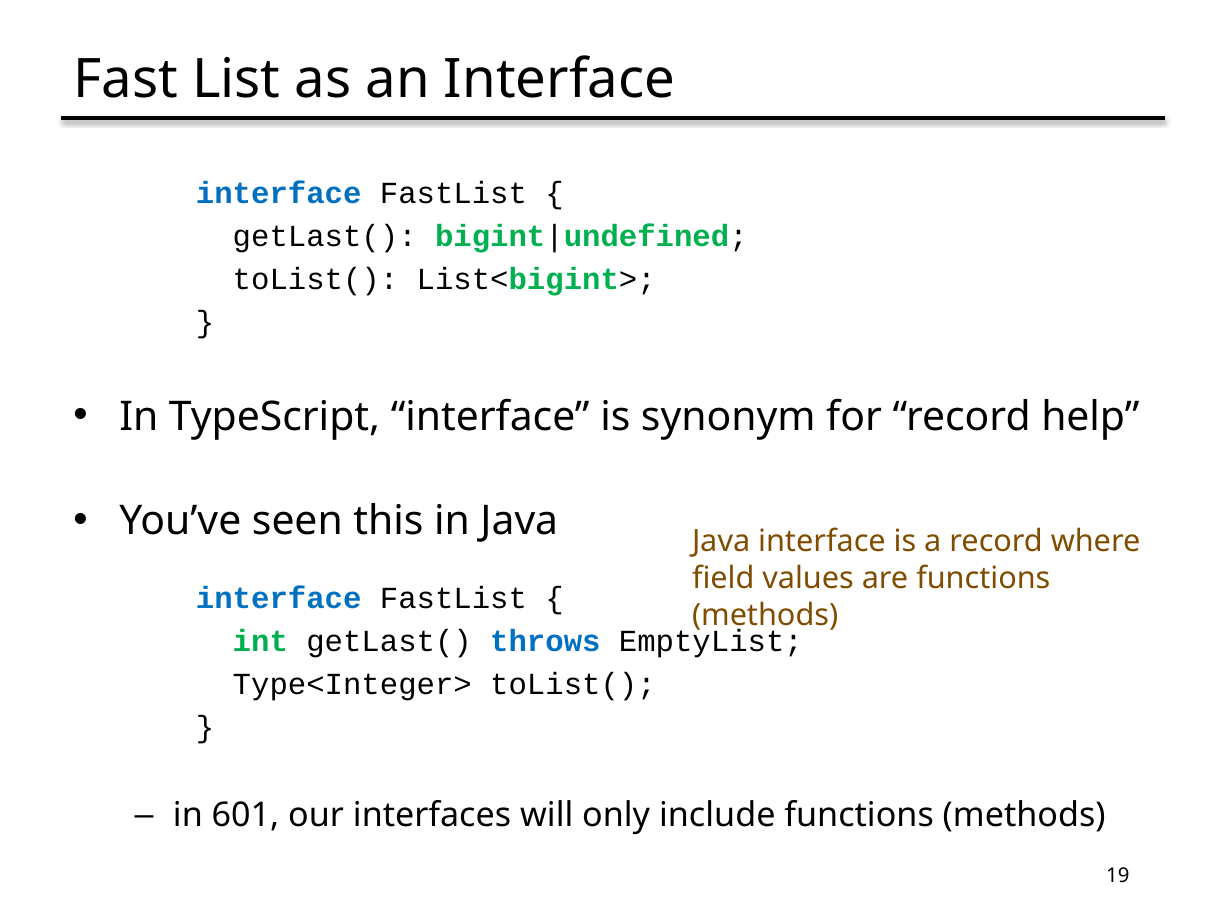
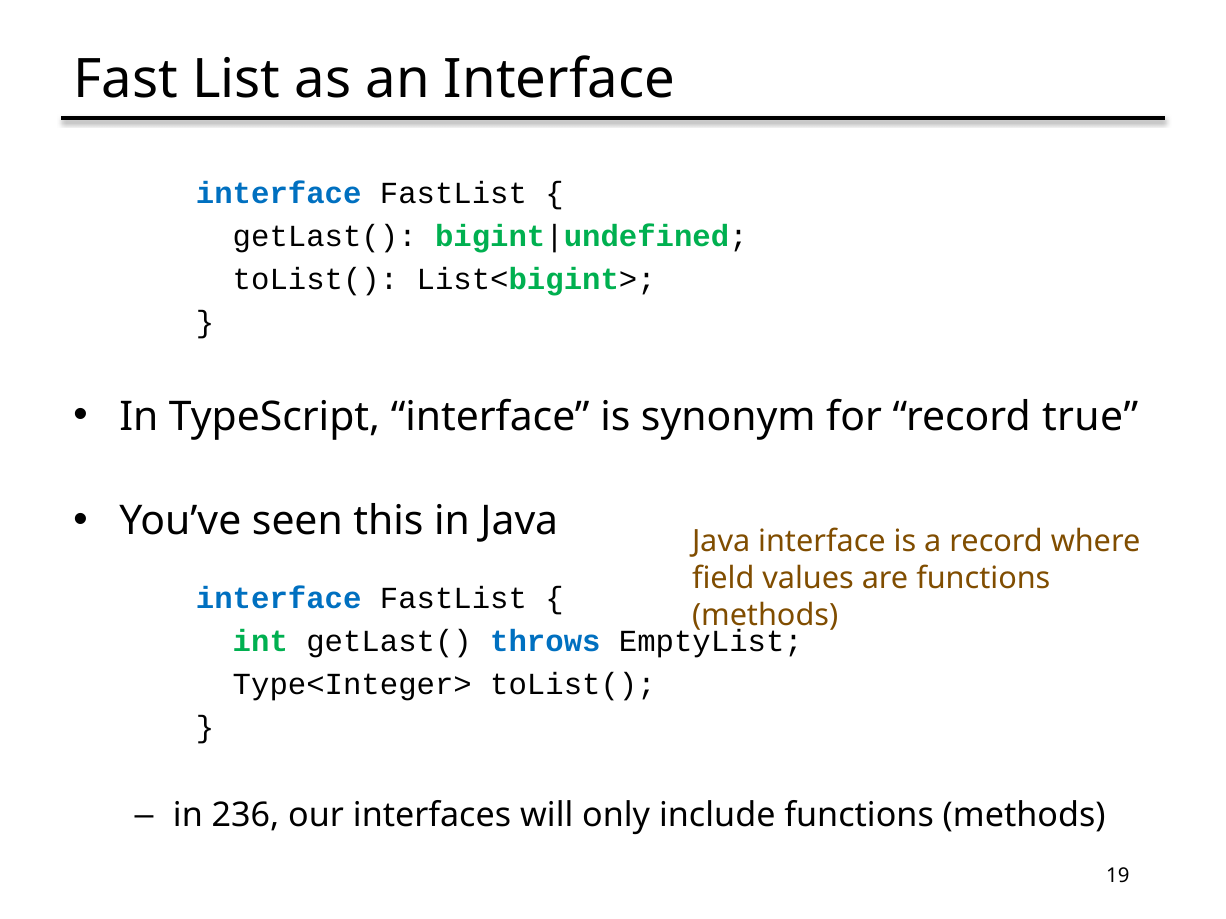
help: help -> true (1090, 417)
601: 601 -> 236 (245, 816)
